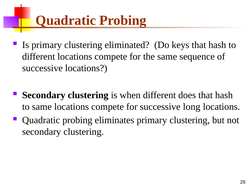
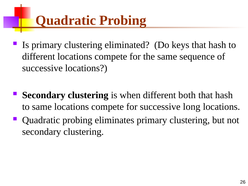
does: does -> both (187, 95)
